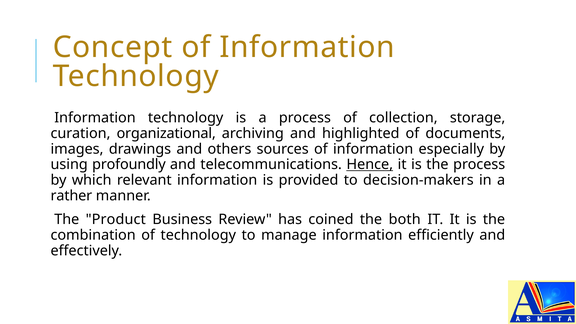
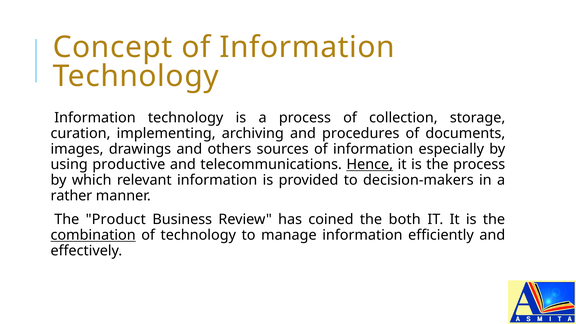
organizational: organizational -> implementing (166, 133)
highlighted: highlighted -> procedures (361, 133)
profoundly: profoundly -> productive (129, 164)
combination underline: none -> present (93, 235)
